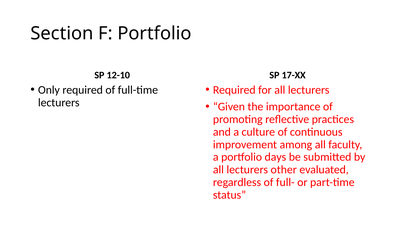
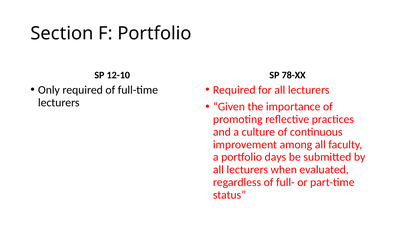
17-XX: 17-XX -> 78-XX (294, 75)
other: other -> when (284, 170)
